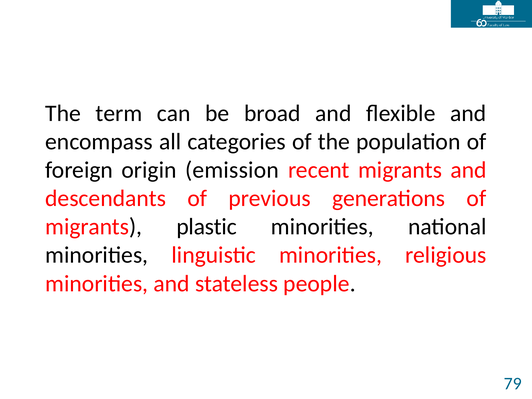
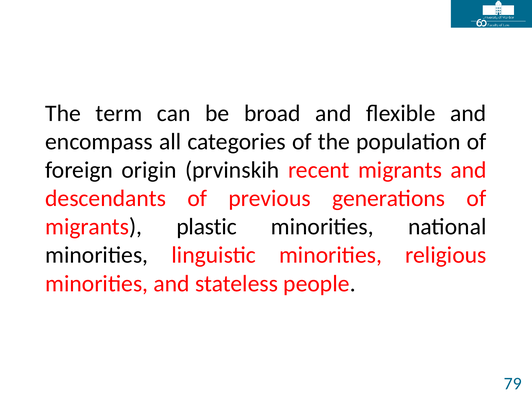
emission: emission -> prvinskih (232, 170)
